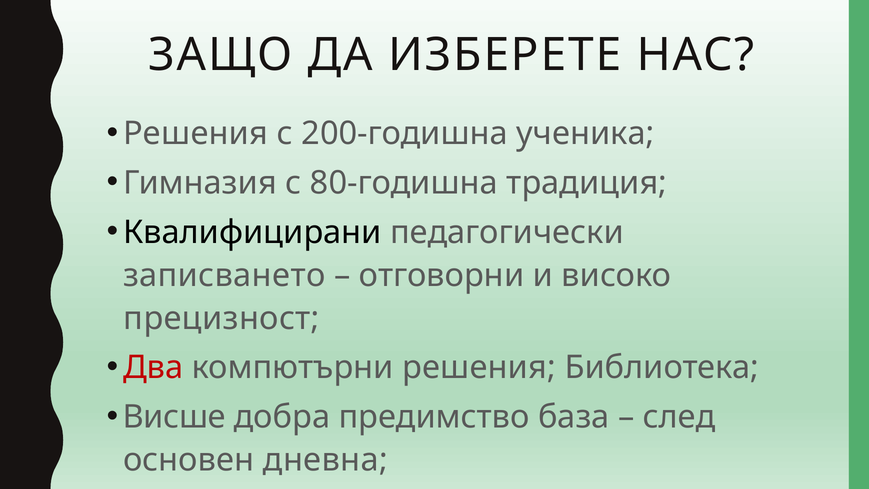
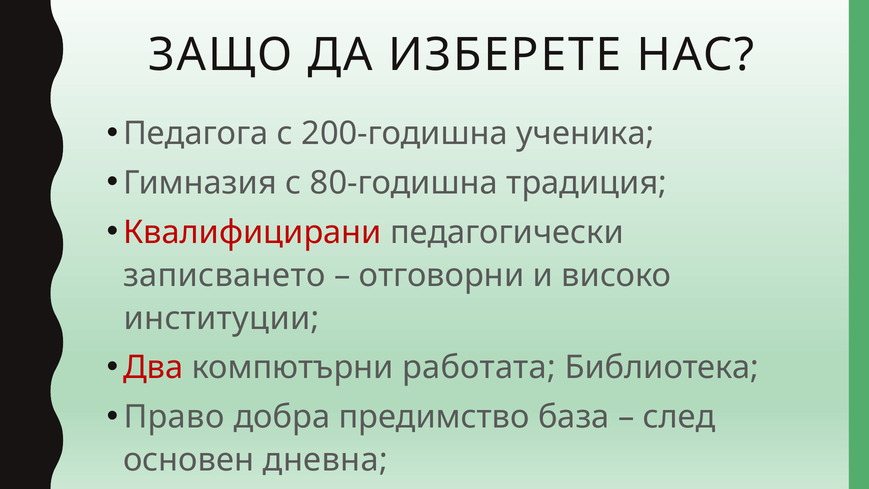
Решения: Решения -> Педагога (196, 134)
Квалифицирани colour: black -> red (252, 232)
прецизност: прецизност -> институции (222, 318)
компютърни решения: решения -> работата (479, 368)
Висше: Висше -> Право (174, 417)
